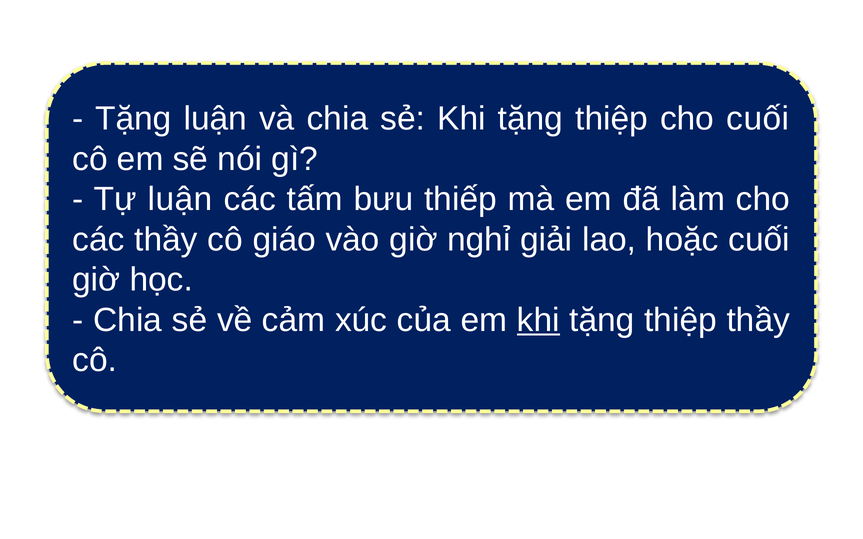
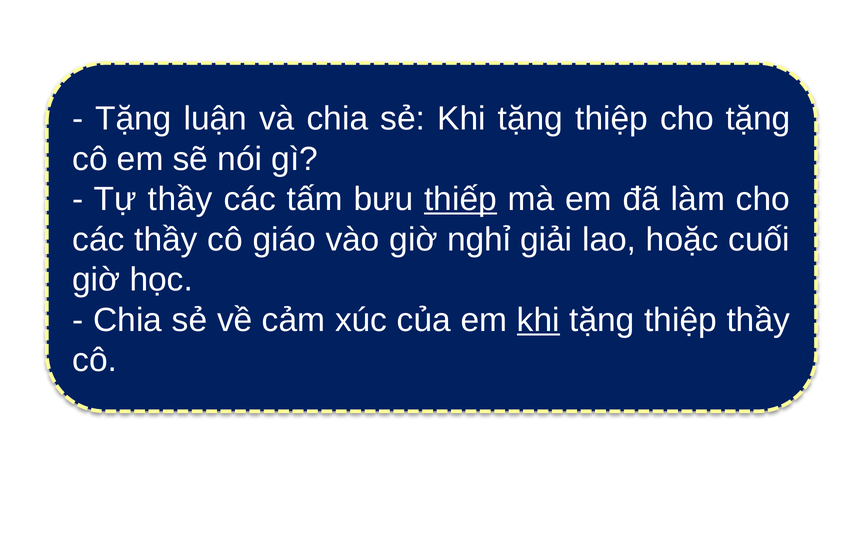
cho cuối: cuối -> tặng (758, 119)
Tự luận: luận -> thầy (180, 199)
thiếp underline: none -> present (461, 199)
